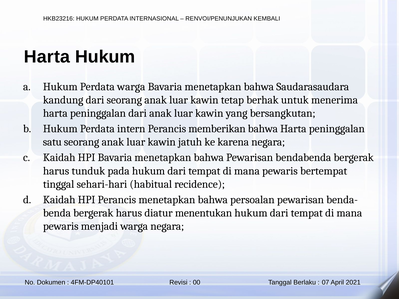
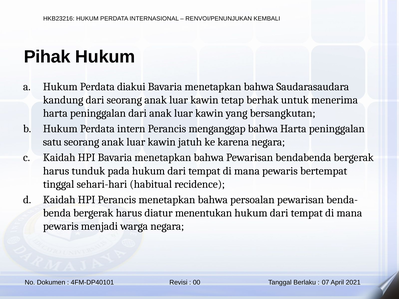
Harta: Harta -> Pihak (47, 57)
Perdata warga: warga -> diakui (131, 87)
memberikan: memberikan -> menganggap (217, 129)
